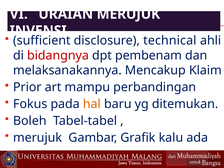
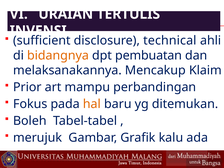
URAIAN MERUJUK: MERUJUK -> TERTULIS (128, 14)
bidangnya colour: red -> orange (58, 55)
pembenam: pembenam -> pembuatan (149, 55)
